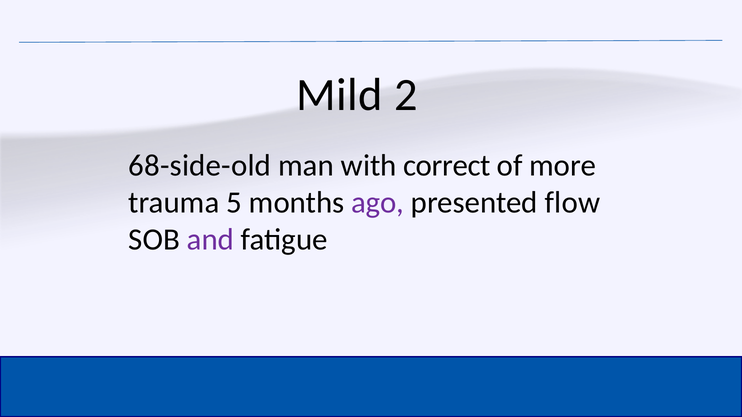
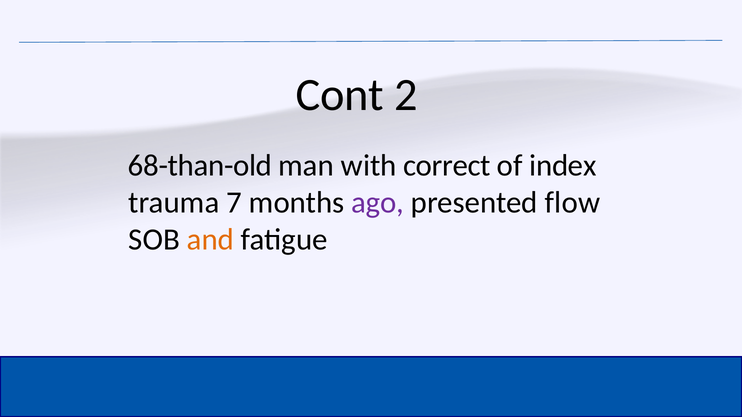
Mild: Mild -> Cont (340, 95)
68-side-old: 68-side-old -> 68-than-old (200, 166)
more: more -> index (563, 166)
5: 5 -> 7 (234, 203)
and colour: purple -> orange (210, 240)
